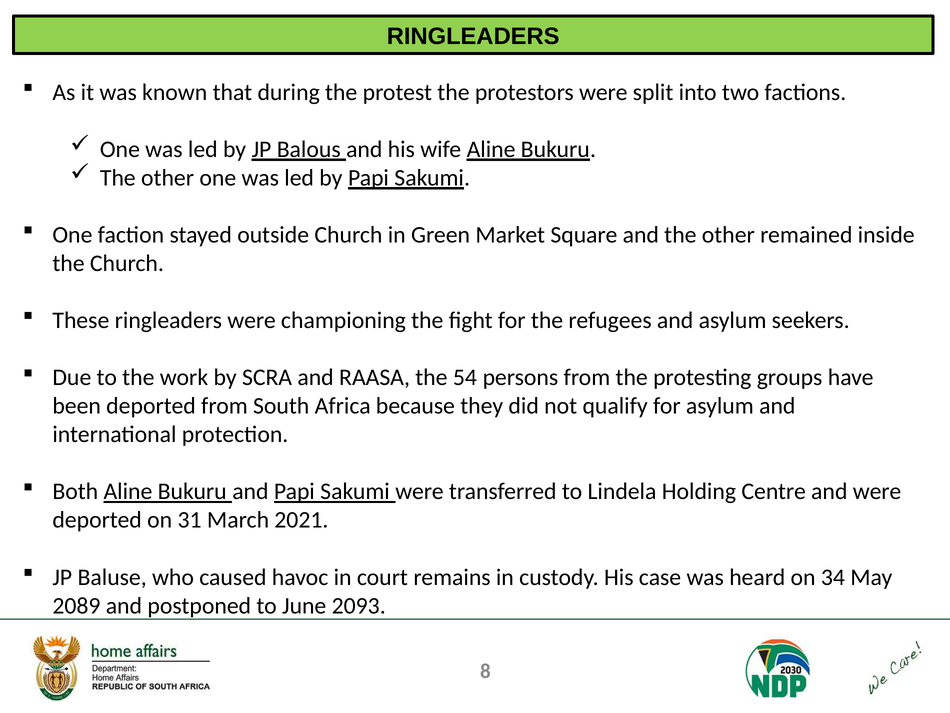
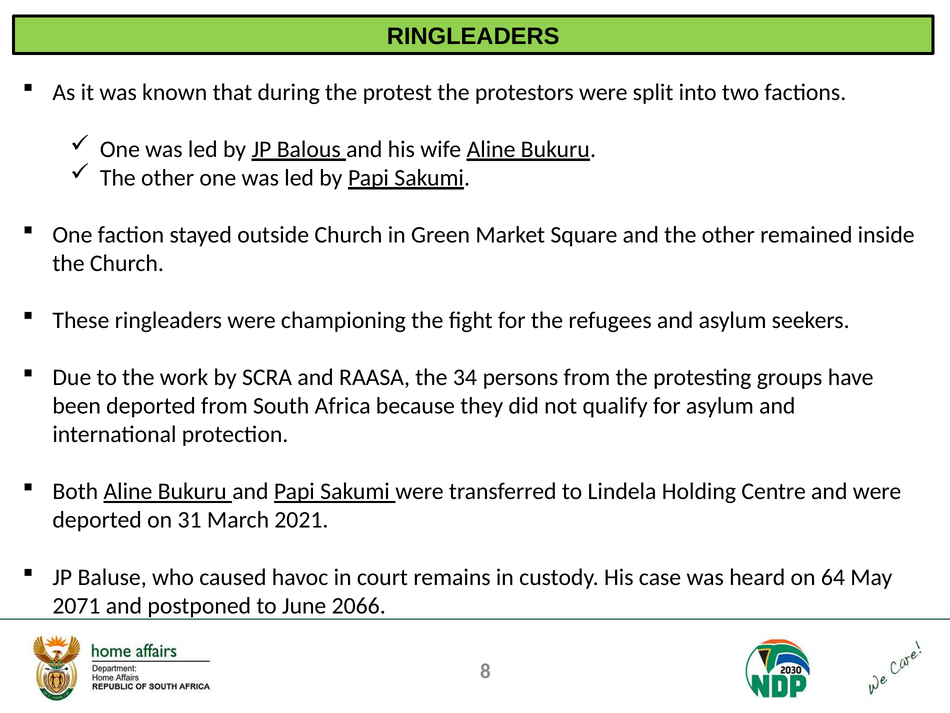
54: 54 -> 34 (465, 377)
34: 34 -> 64 (833, 577)
2089: 2089 -> 2071 (76, 605)
2093: 2093 -> 2066 (359, 605)
